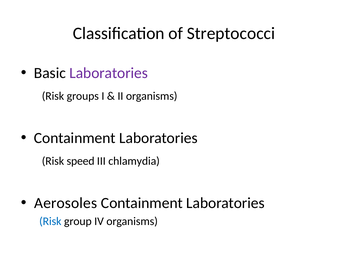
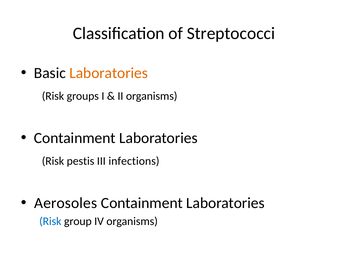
Laboratories colour: purple -> orange (109, 73)
speed: speed -> pestis (81, 161)
chlamydia: chlamydia -> infections (134, 161)
